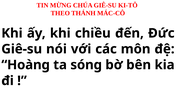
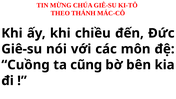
Hoàng: Hoàng -> Cuồng (26, 65)
sóng: sóng -> cũng (86, 65)
